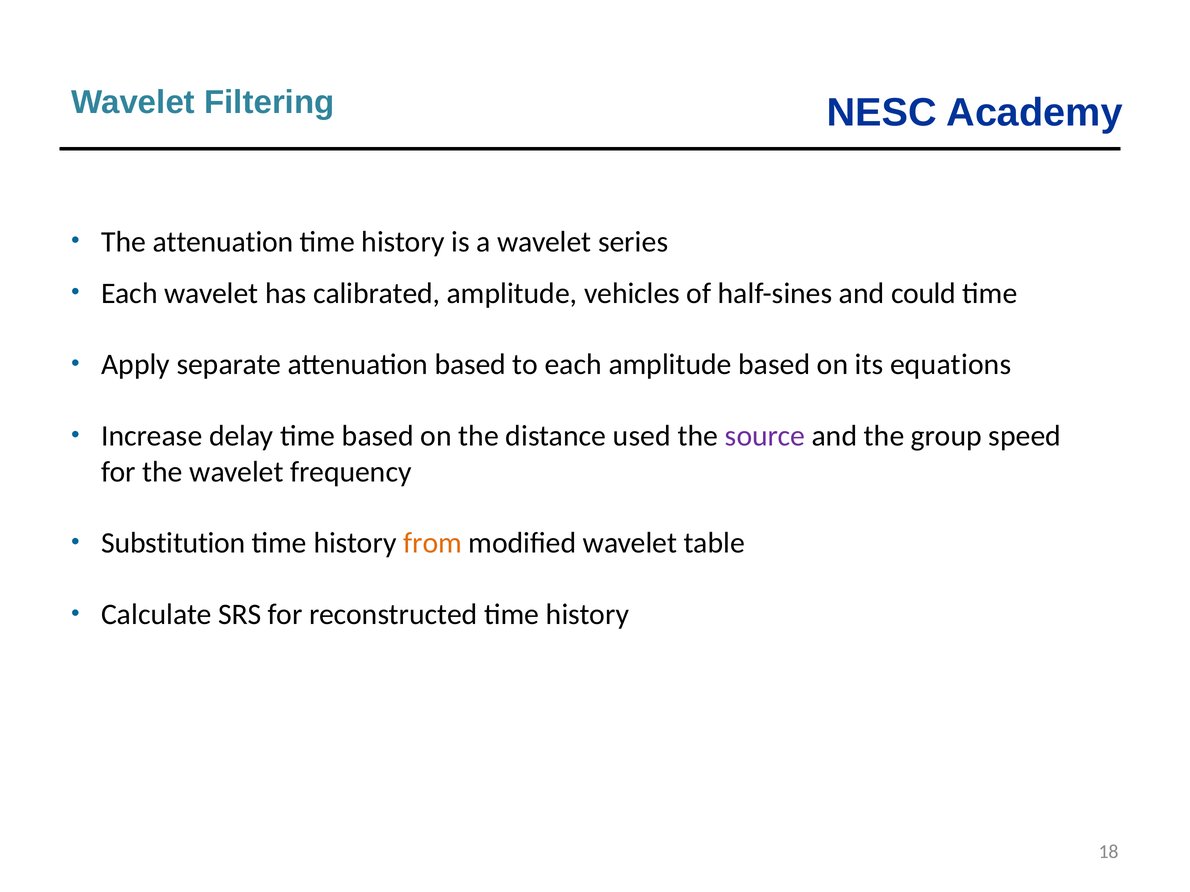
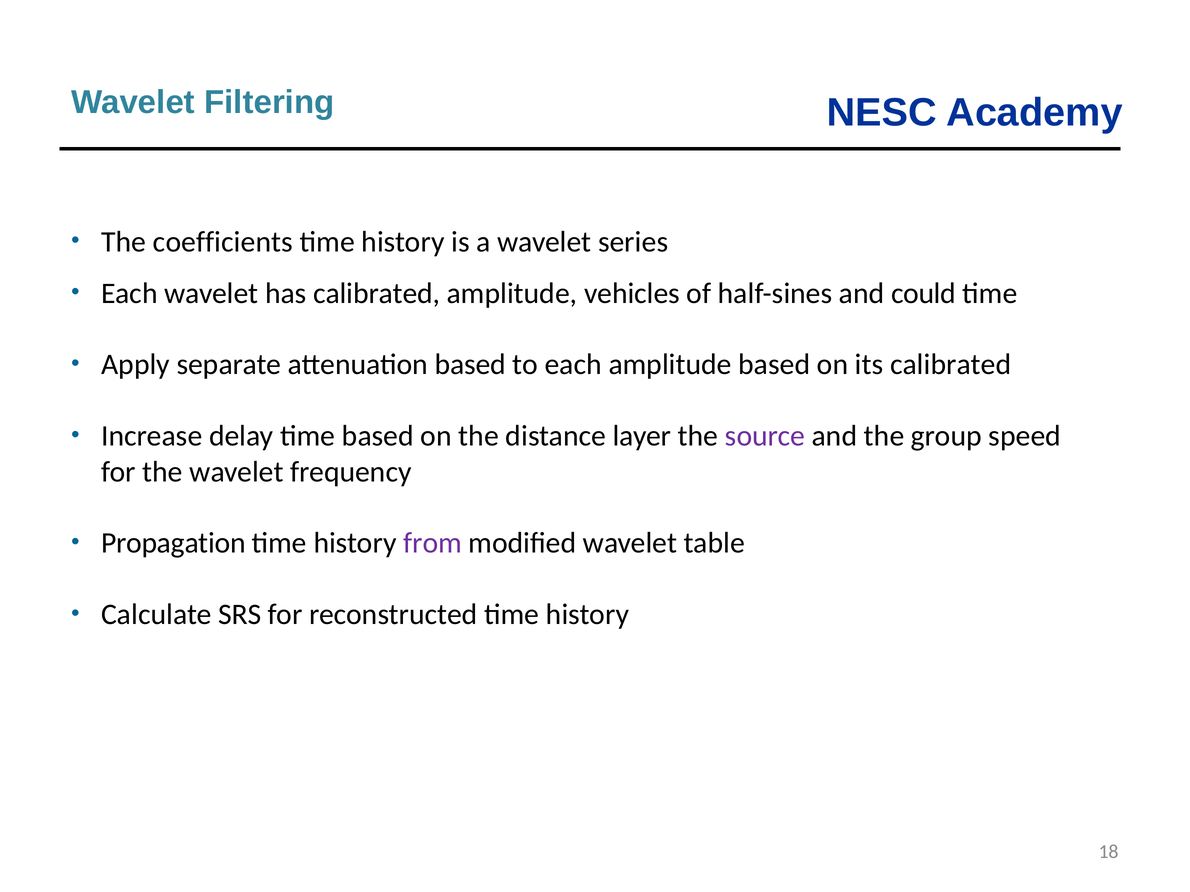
The attenuation: attenuation -> coefficients (223, 242)
its equations: equations -> calibrated (951, 365)
used: used -> layer (642, 436)
Substitution: Substitution -> Propagation (173, 543)
from colour: orange -> purple (433, 543)
